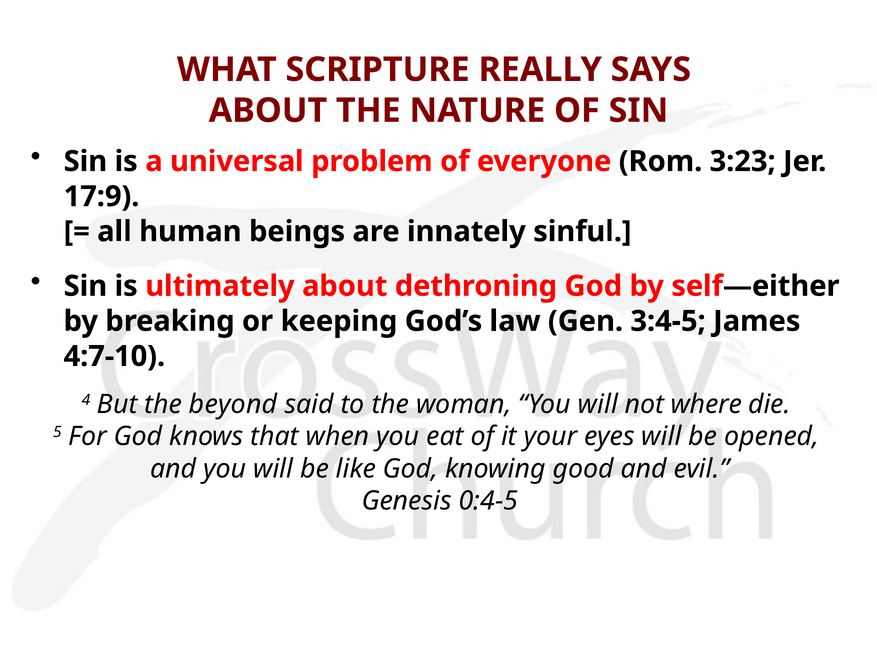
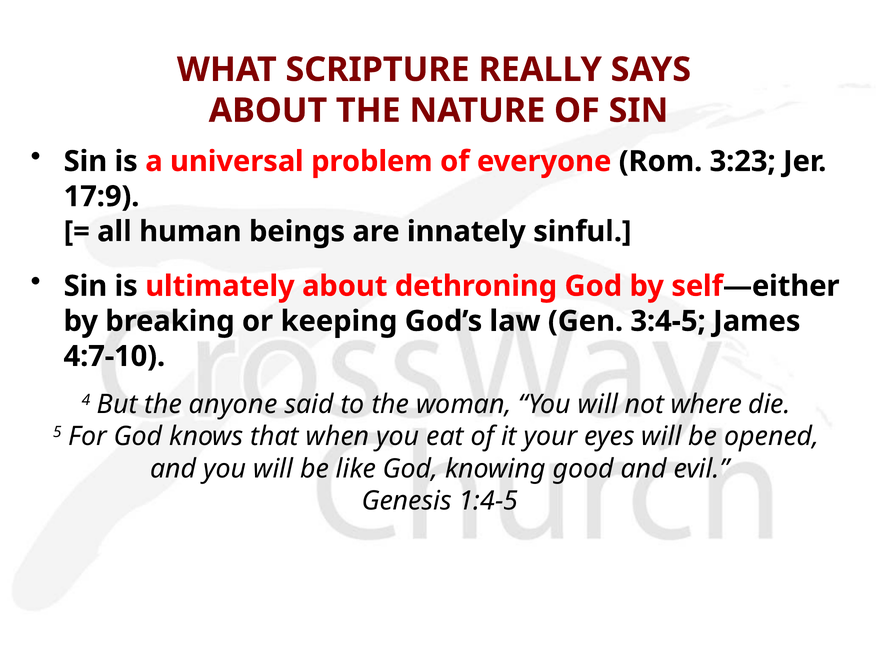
beyond: beyond -> anyone (233, 404)
0:4-5: 0:4-5 -> 1:4-5 (488, 501)
